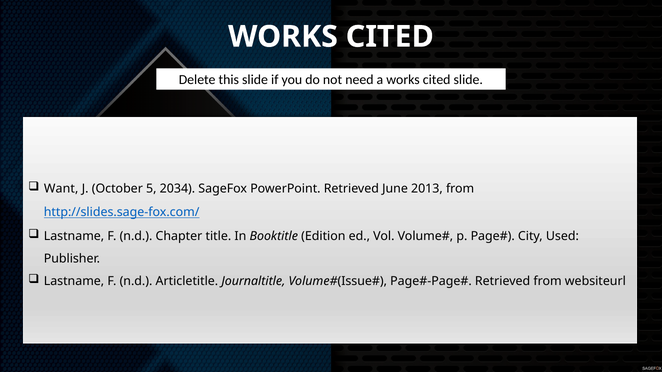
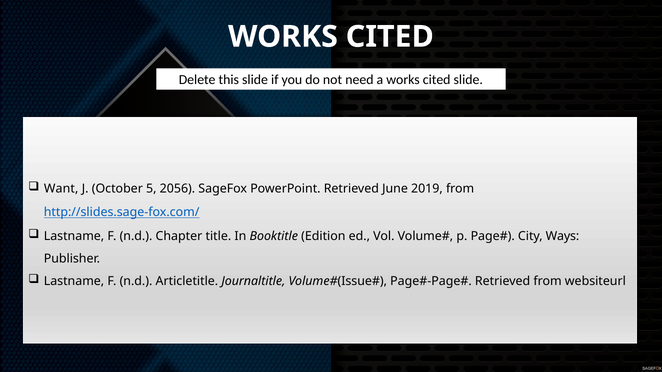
2034: 2034 -> 2056 (177, 189)
2013: 2013 -> 2019 (427, 189)
Used: Used -> Ways (562, 237)
